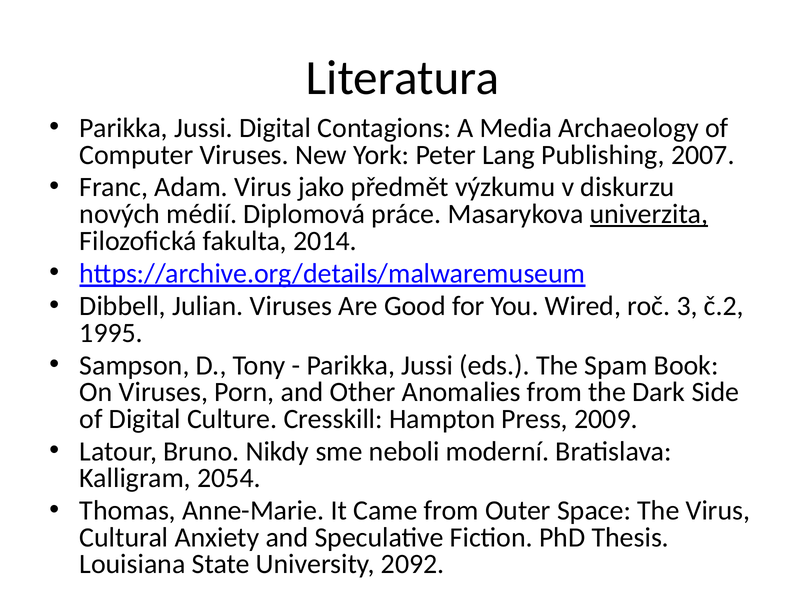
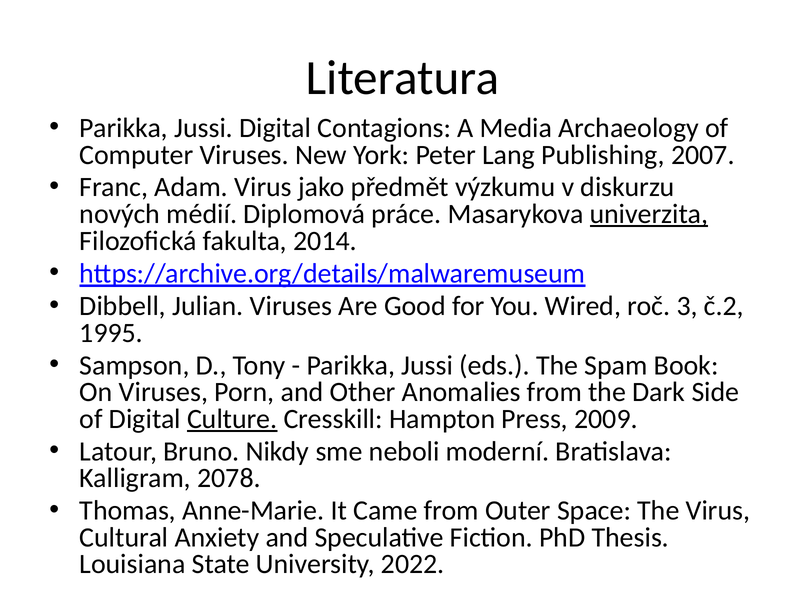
Culture underline: none -> present (232, 419)
2054: 2054 -> 2078 (229, 478)
2092: 2092 -> 2022 (413, 564)
